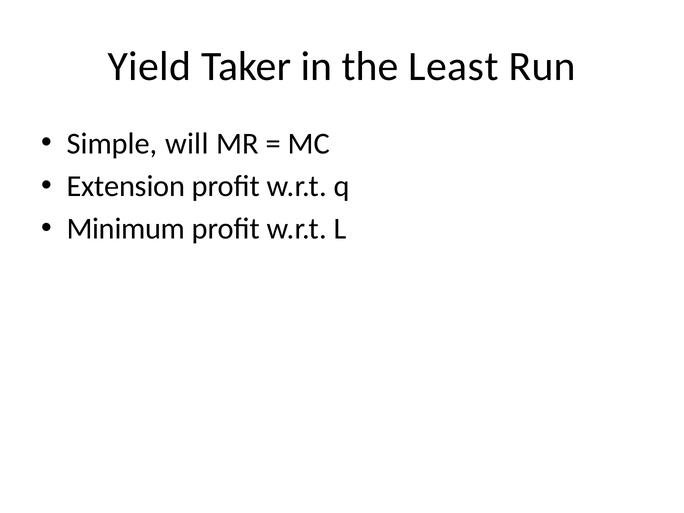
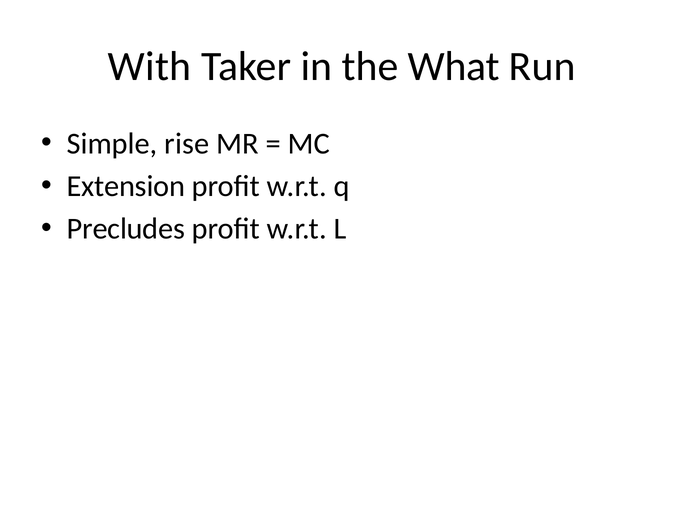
Yield: Yield -> With (149, 66)
Least: Least -> What (454, 66)
will: will -> rise (187, 143)
Minimum: Minimum -> Precludes (126, 229)
